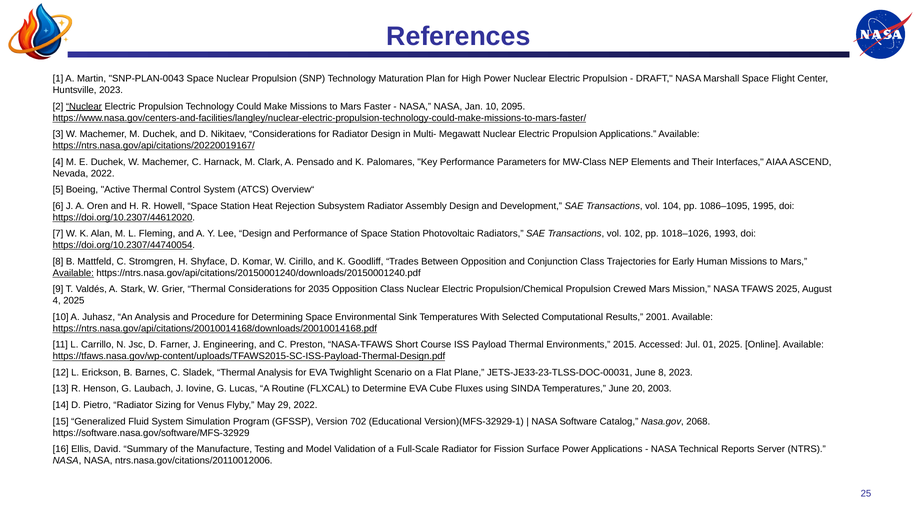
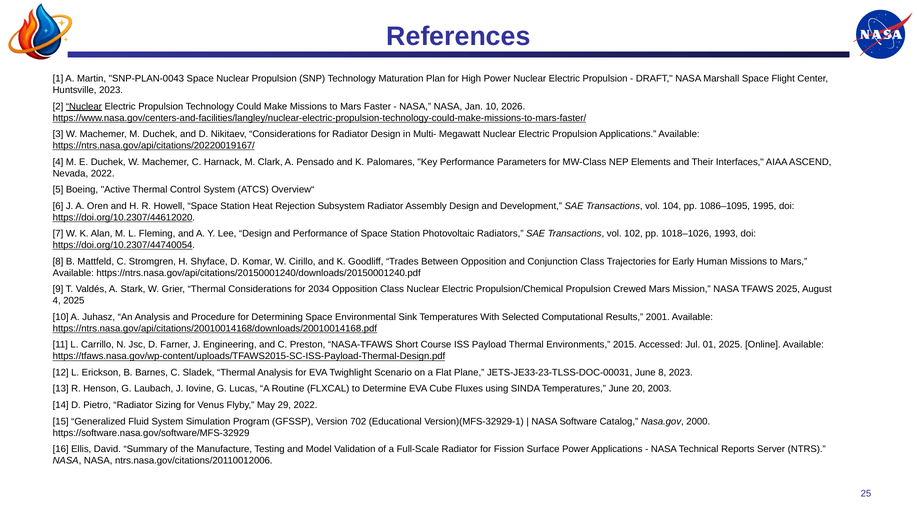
2095: 2095 -> 2026 (513, 106)
Available underline: present -> none (73, 273)
2035: 2035 -> 2034 (319, 289)
2068: 2068 -> 2000 (698, 421)
